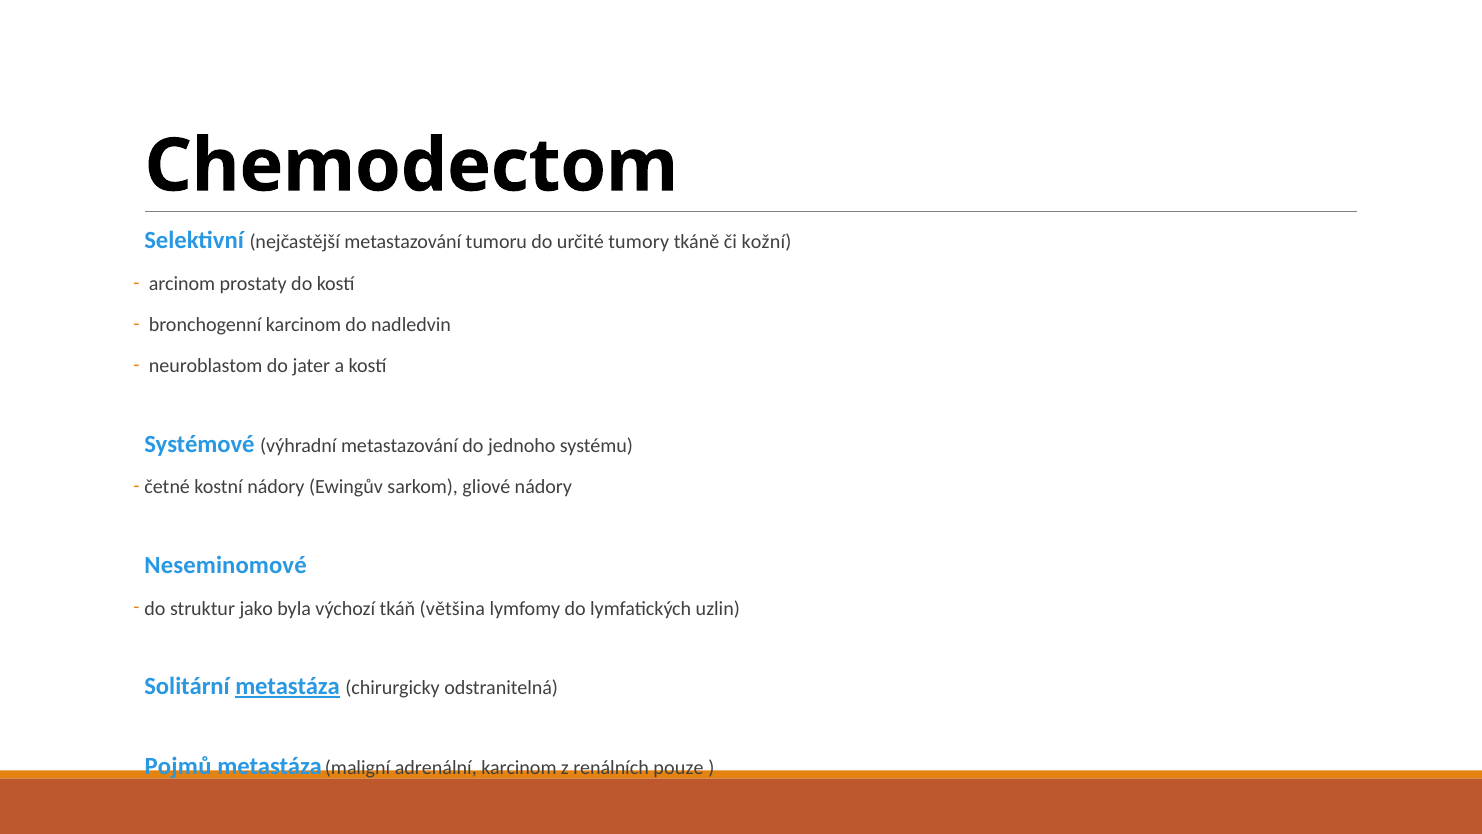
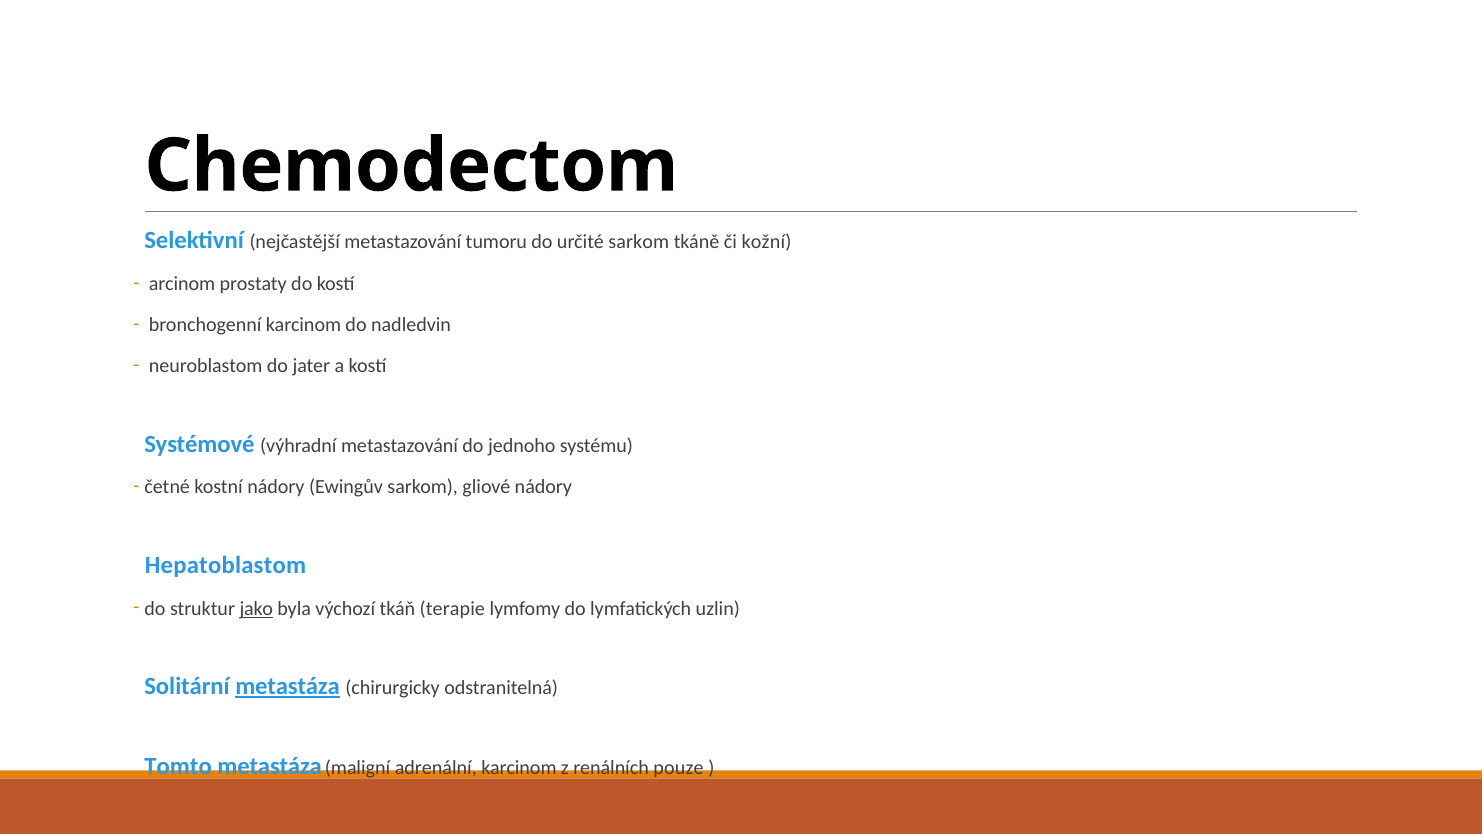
určité tumory: tumory -> sarkom (639, 242)
Neseminomové: Neseminomové -> Hepatoblastom (226, 565)
jako underline: none -> present (256, 608)
většina: většina -> terapie (452, 608)
Pojmů: Pojmů -> Tomto (178, 766)
